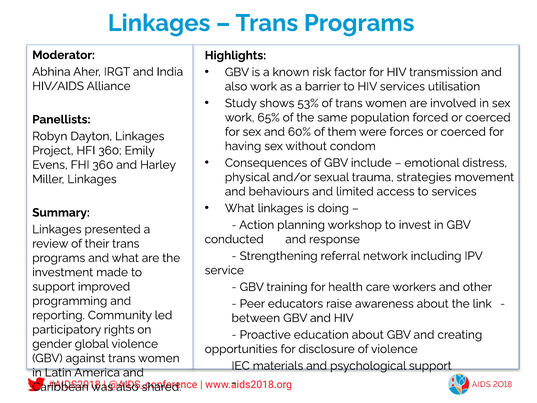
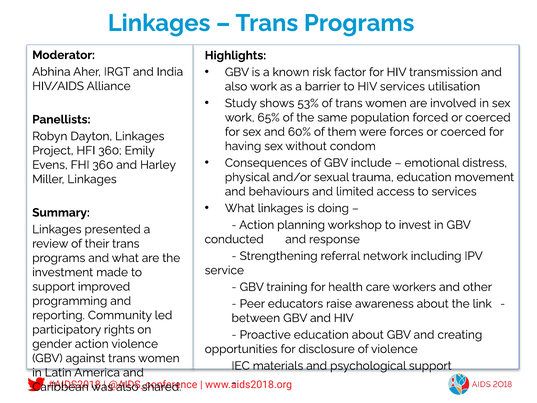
trauma strategies: strategies -> education (424, 177)
gender global: global -> action (92, 344)
